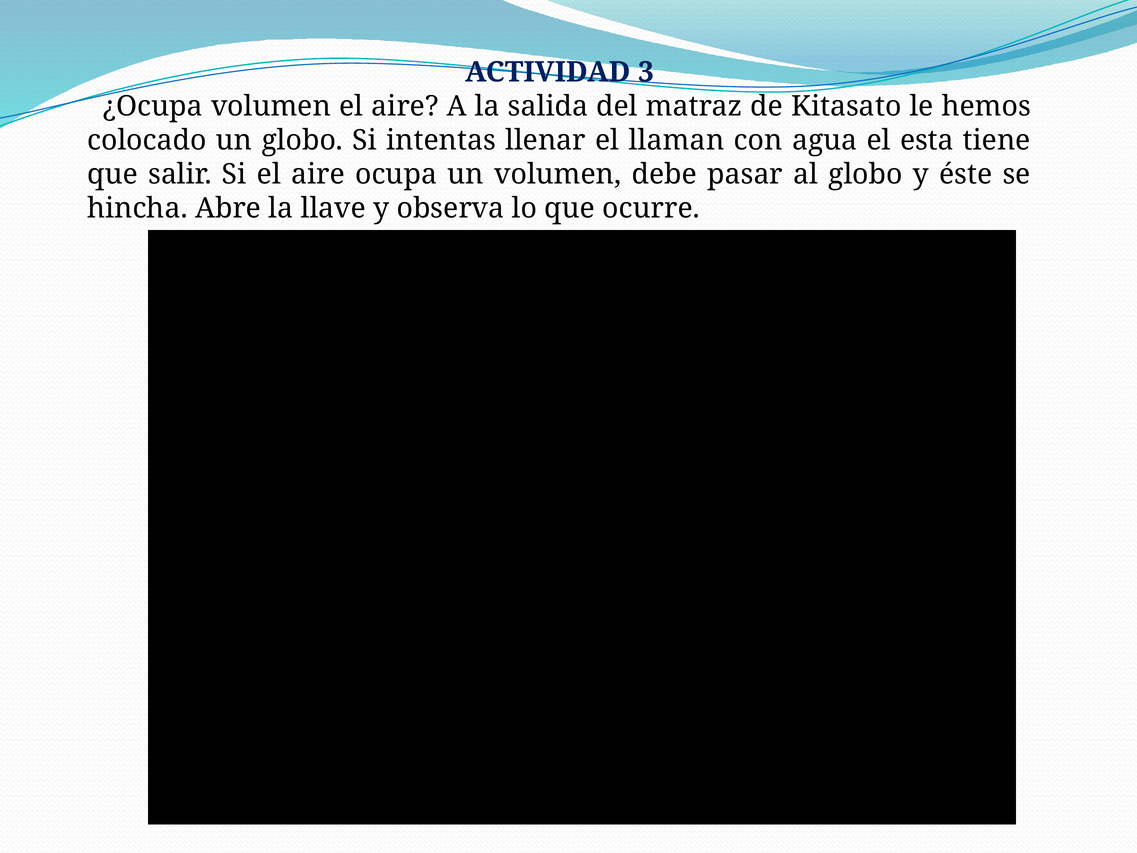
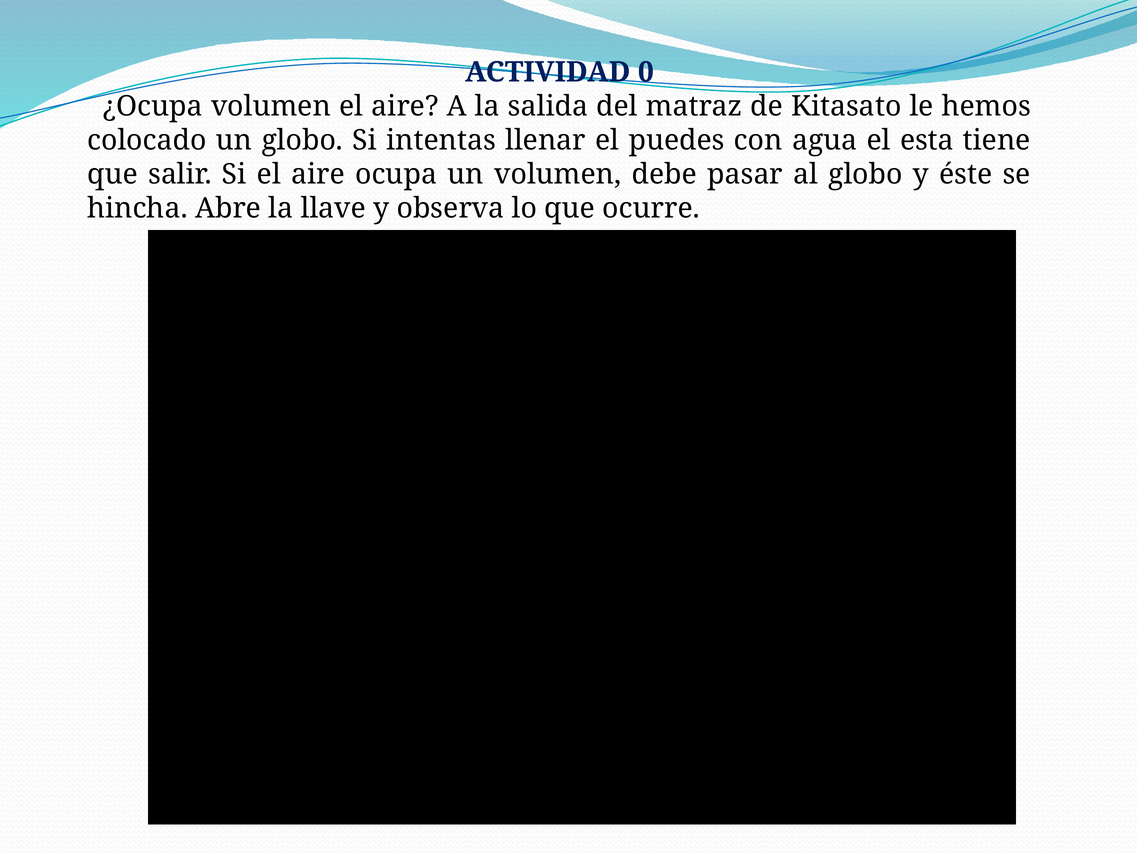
3: 3 -> 0 (646, 72)
llaman: llaman -> puedes (677, 140)
